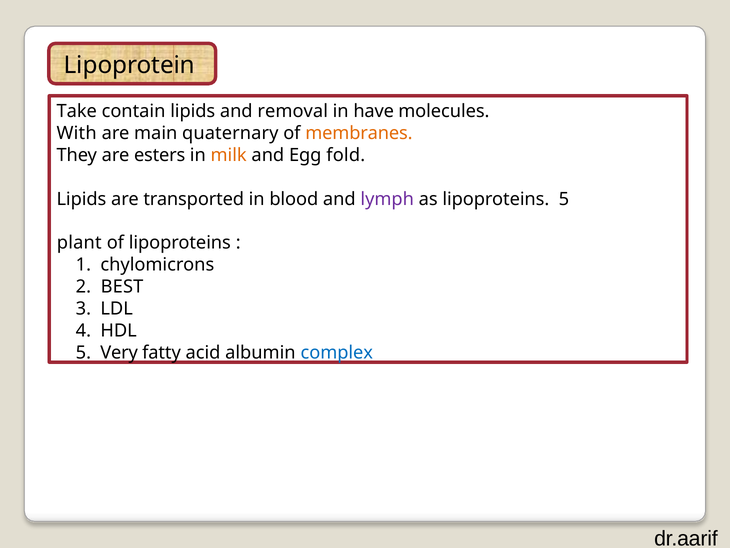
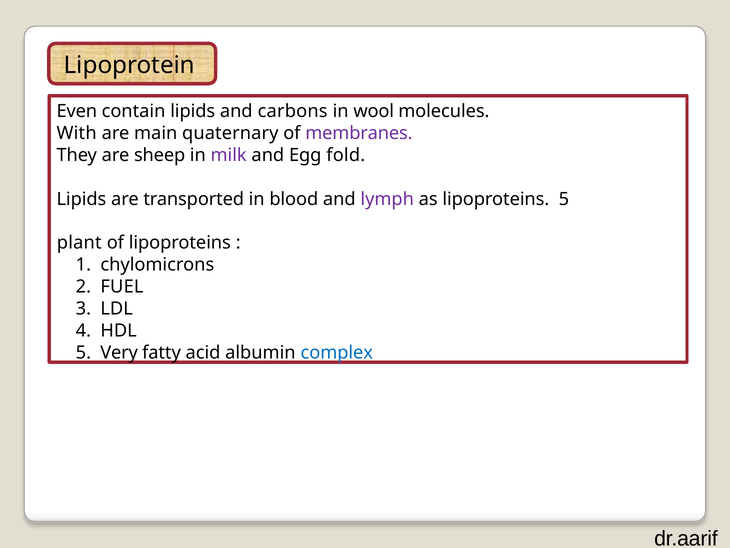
Take: Take -> Even (77, 111)
removal: removal -> carbons (293, 111)
have: have -> wool (374, 111)
membranes colour: orange -> purple (359, 133)
esters: esters -> sheep (160, 155)
milk colour: orange -> purple (229, 155)
BEST: BEST -> FUEL (122, 287)
